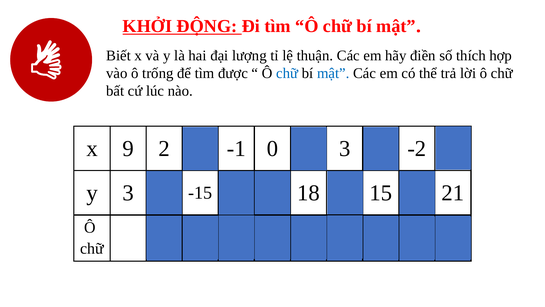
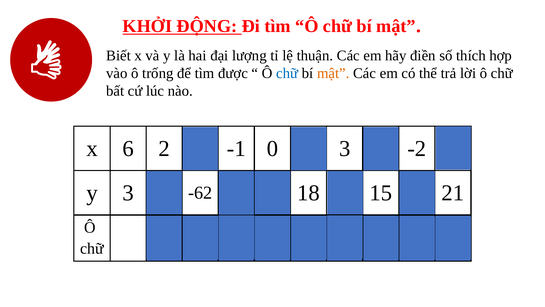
mật colour: blue -> orange (333, 73)
x 9: 9 -> 6 (128, 148)
-15: -15 -> -62 (200, 193)
